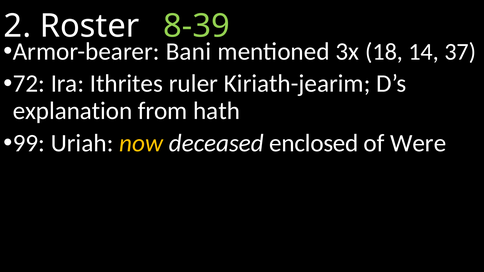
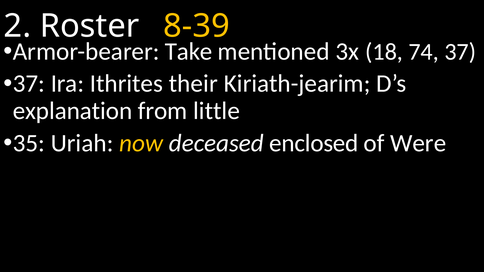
8-39 colour: light green -> yellow (197, 26)
Bani: Bani -> Take (189, 51)
14: 14 -> 74 (424, 52)
72: 72 -> 37 (29, 84)
ruler: ruler -> their (193, 84)
hath: hath -> little (217, 111)
99: 99 -> 35 (29, 143)
